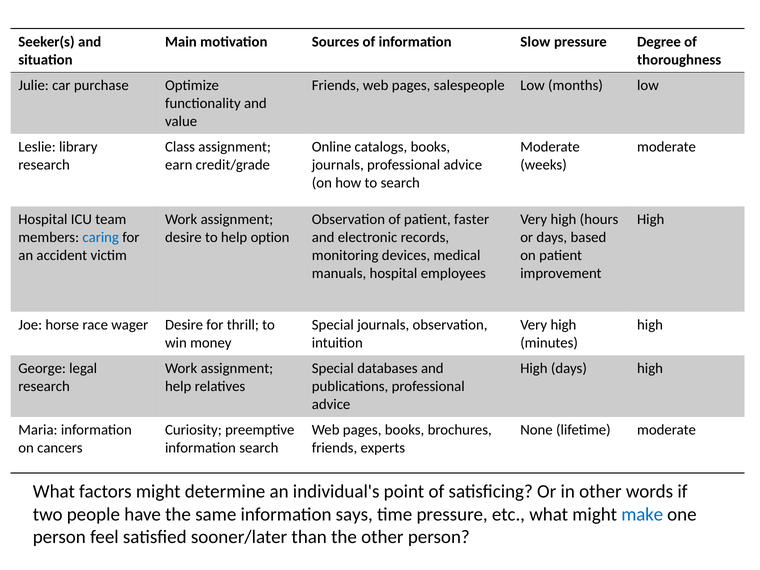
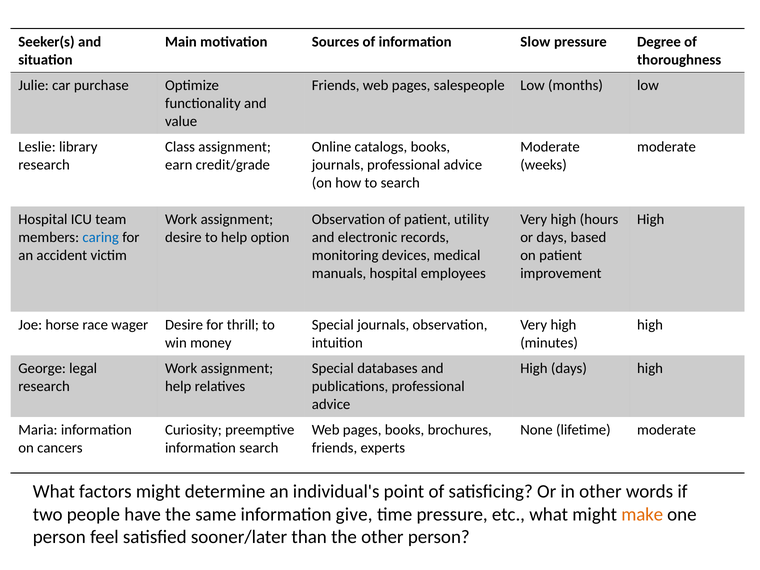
faster: faster -> utility (472, 219)
says: says -> give (354, 514)
make colour: blue -> orange (642, 514)
